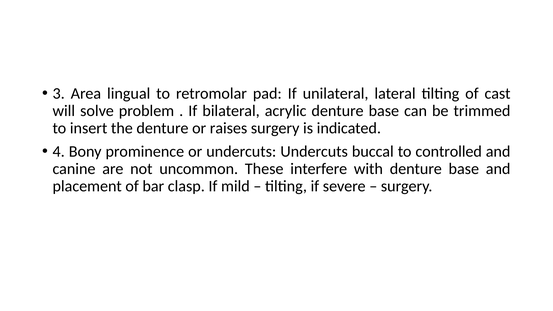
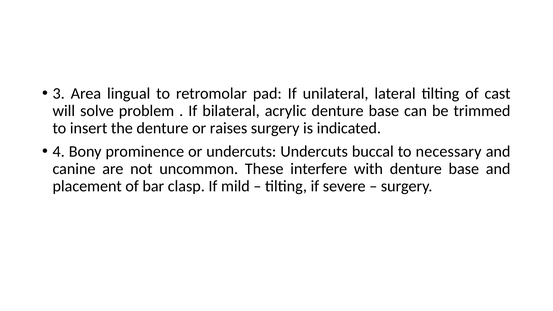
controlled: controlled -> necessary (449, 152)
